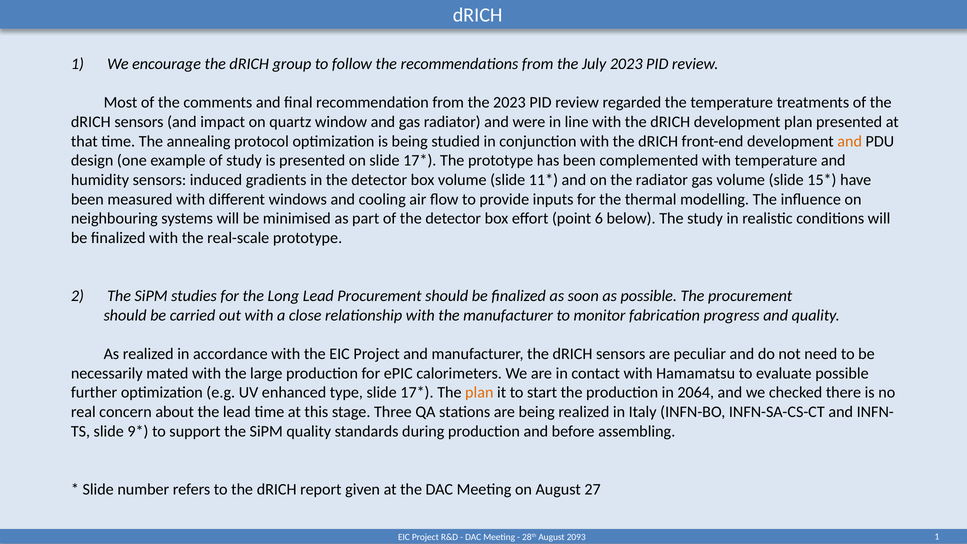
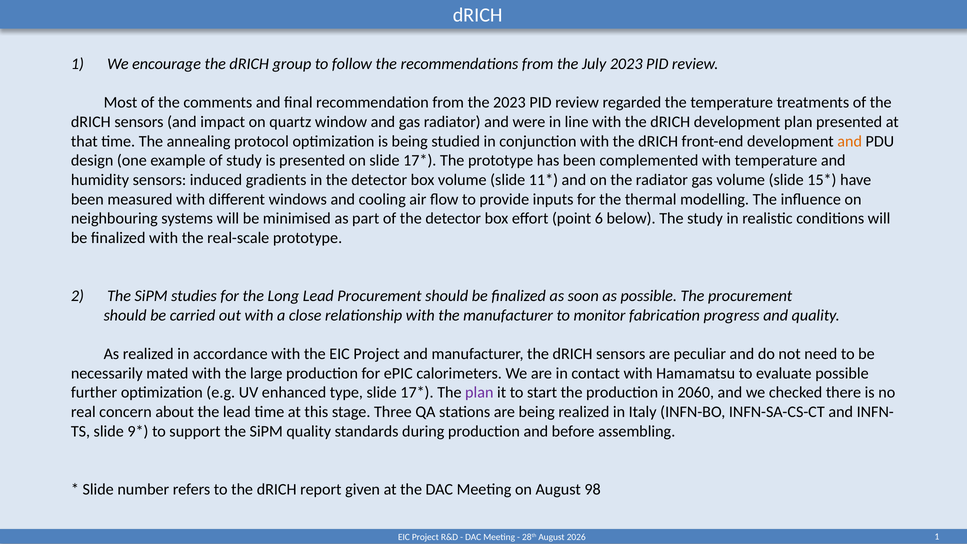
plan colour: orange -> purple (479, 393)
2064: 2064 -> 2060 (696, 393)
27: 27 -> 98 (593, 489)
2093: 2093 -> 2026 (576, 537)
